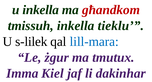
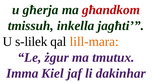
u inkella: inkella -> għerja (41, 10)
tieklu: tieklu -> jagħti (121, 26)
lill-mara colour: blue -> orange (94, 42)
